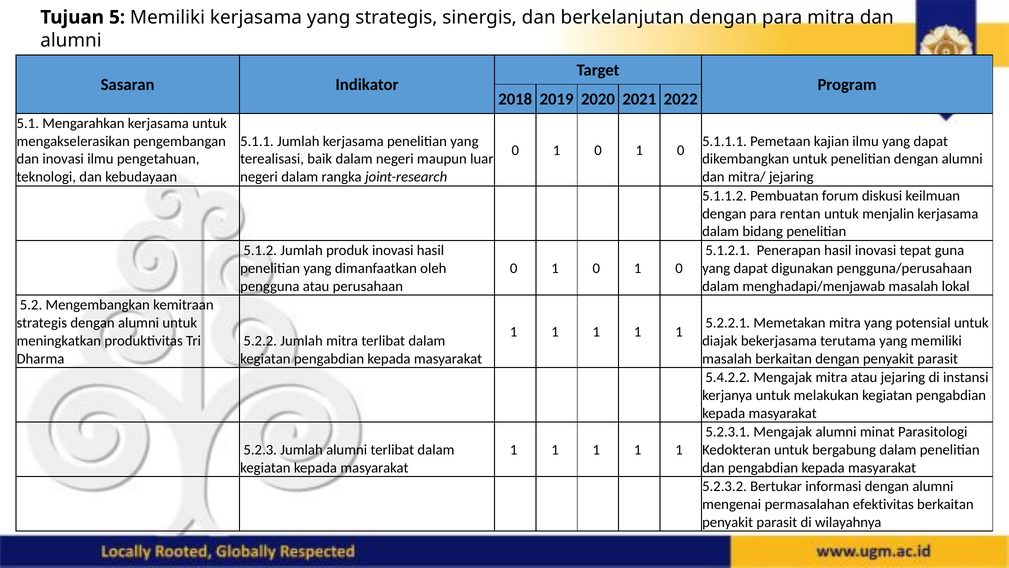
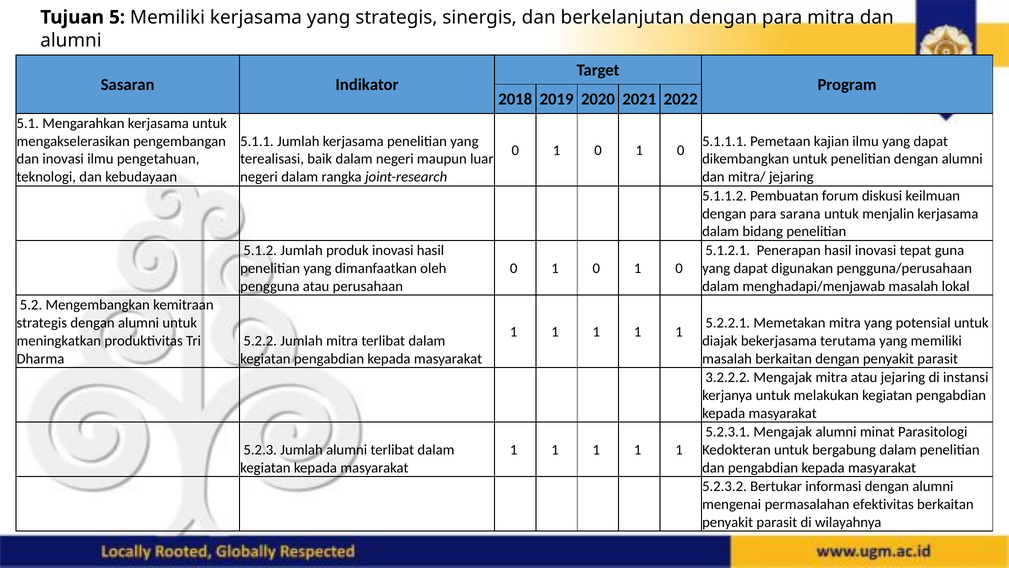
rentan: rentan -> sarana (800, 214)
5.4.2.2: 5.4.2.2 -> 3.2.2.2 (728, 377)
